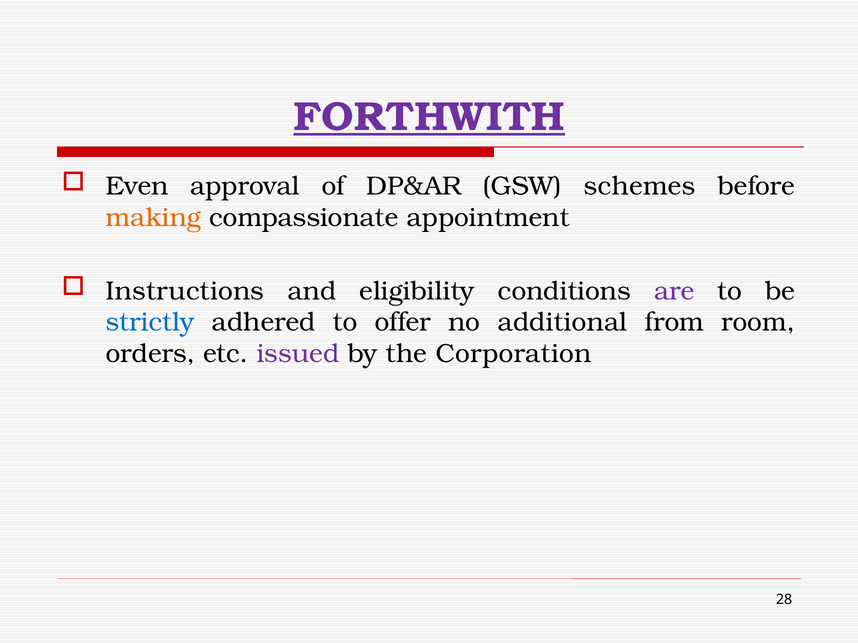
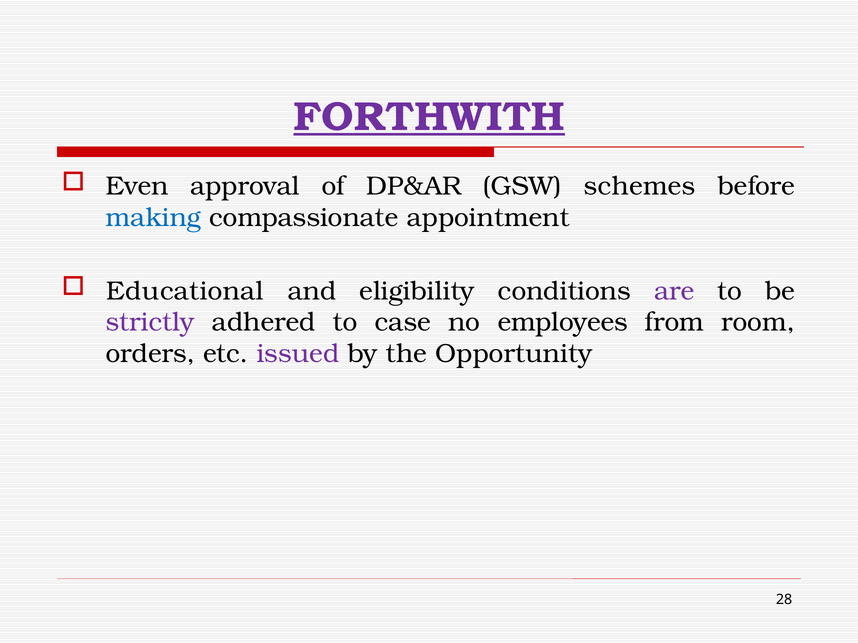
making colour: orange -> blue (153, 218)
Instructions: Instructions -> Educational (185, 291)
strictly colour: blue -> purple (150, 323)
offer: offer -> case (403, 323)
additional: additional -> employees (563, 323)
Corporation: Corporation -> Opportunity (514, 354)
